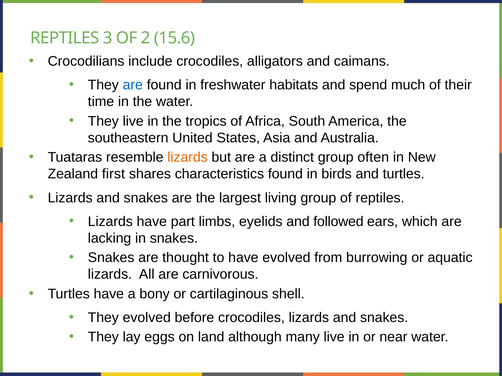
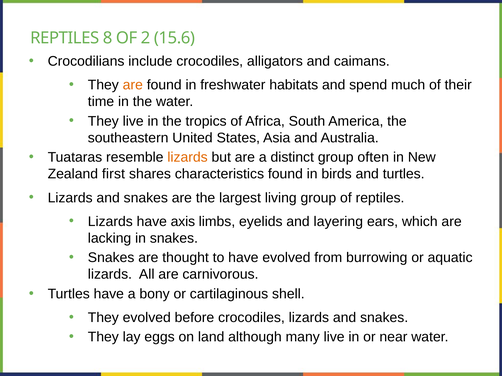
3: 3 -> 8 (108, 38)
are colour: blue -> orange (133, 85)
part: part -> axis (183, 222)
followed: followed -> layering (338, 222)
